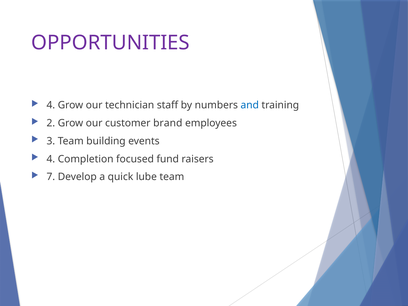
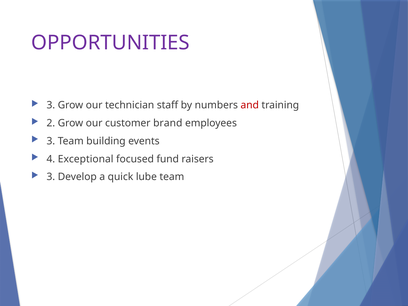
4: 4 -> 3 (51, 105)
and colour: blue -> red (250, 105)
Completion: Completion -> Exceptional (86, 159)
7: 7 -> 3 (51, 177)
